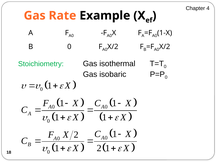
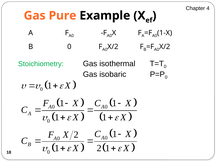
Rate: Rate -> Pure (63, 16)
